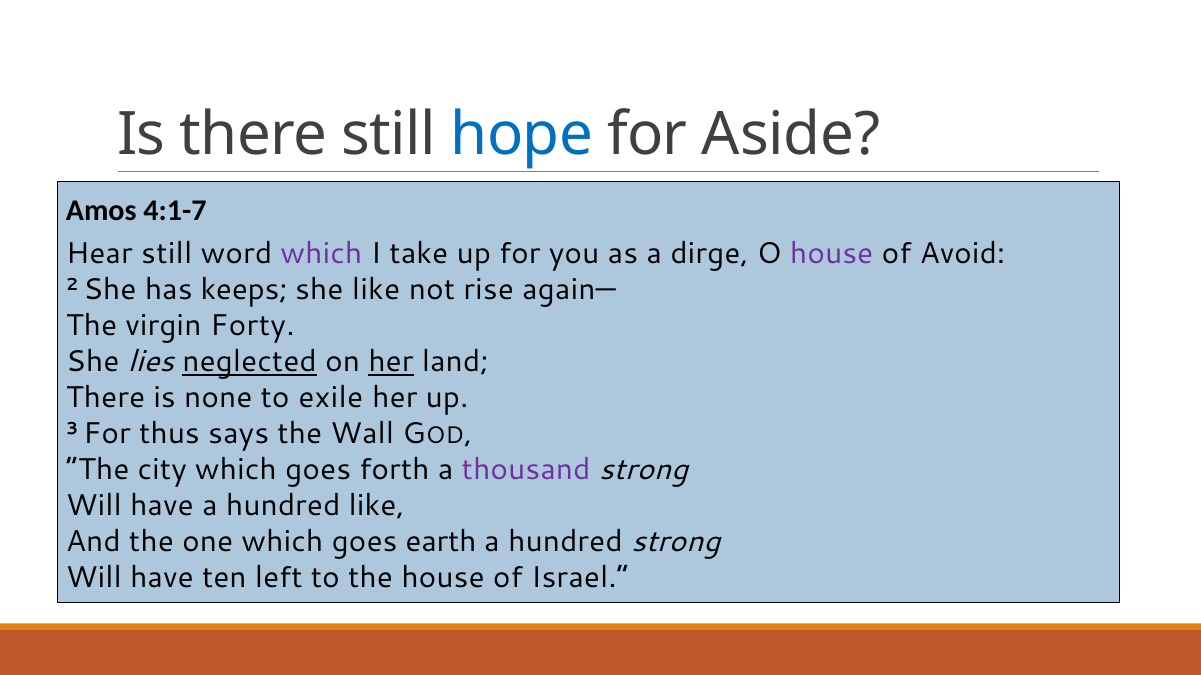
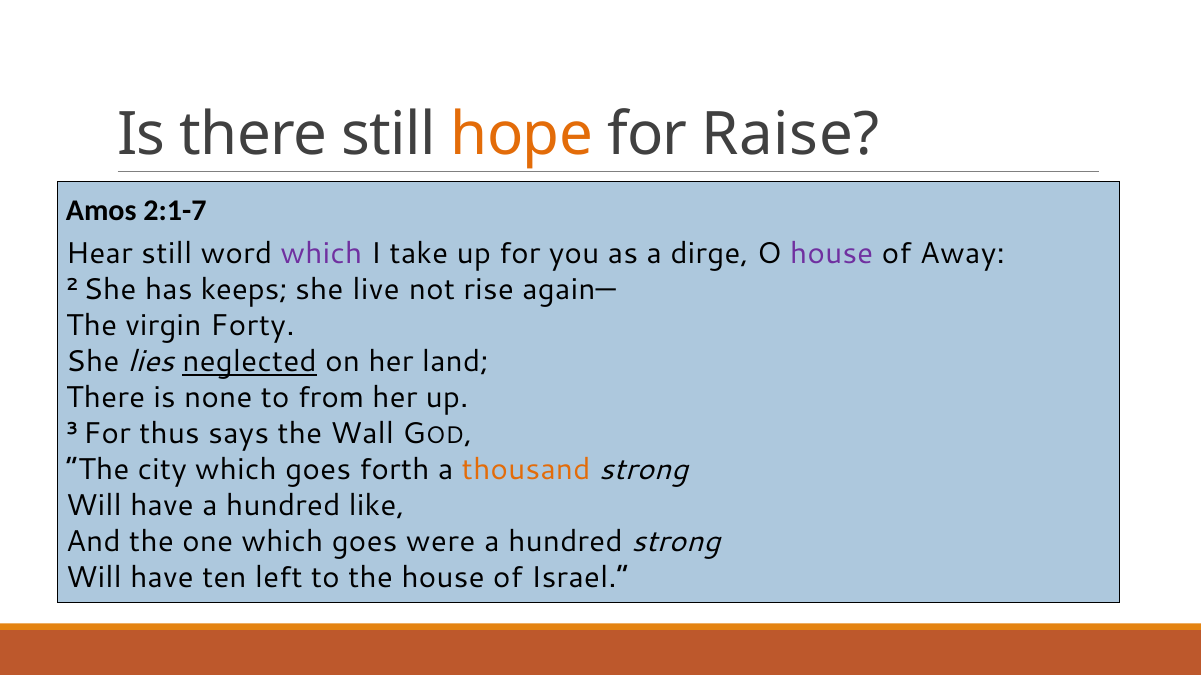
hope colour: blue -> orange (522, 135)
Aside: Aside -> Raise (791, 135)
4:1-7: 4:1-7 -> 2:1-7 (175, 211)
Avoid: Avoid -> Away (962, 254)
she like: like -> live (376, 290)
her underline: present -> none (391, 362)
exile: exile -> from (331, 398)
thousand colour: purple -> orange (526, 470)
earth: earth -> were (441, 542)
